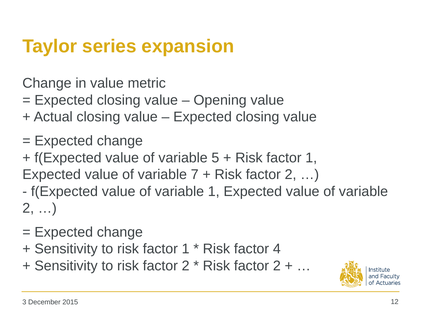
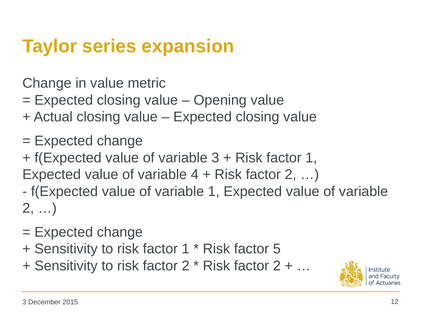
variable 5: 5 -> 3 (215, 158)
7: 7 -> 4 (195, 174)
4: 4 -> 5 (277, 249)
